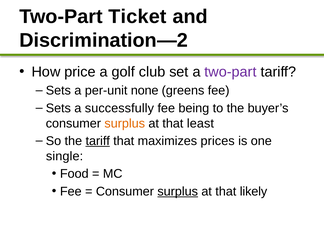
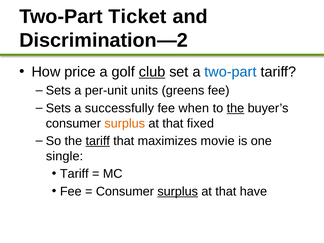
club underline: none -> present (152, 72)
two-part colour: purple -> blue (231, 72)
none: none -> units (145, 91)
being: being -> when (194, 108)
the underline: none -> present (235, 108)
least: least -> fixed (200, 123)
prices: prices -> movie (218, 141)
Food: Food -> Tariff (74, 174)
likely: likely -> have (253, 191)
